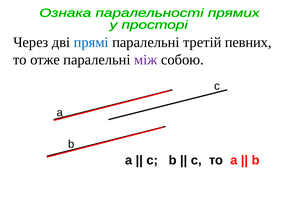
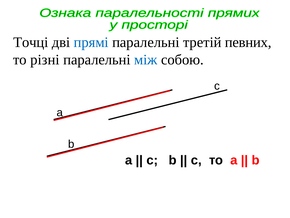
Через: Через -> Точці (31, 42)
отже: отже -> різні (45, 60)
між colour: purple -> blue (146, 60)
